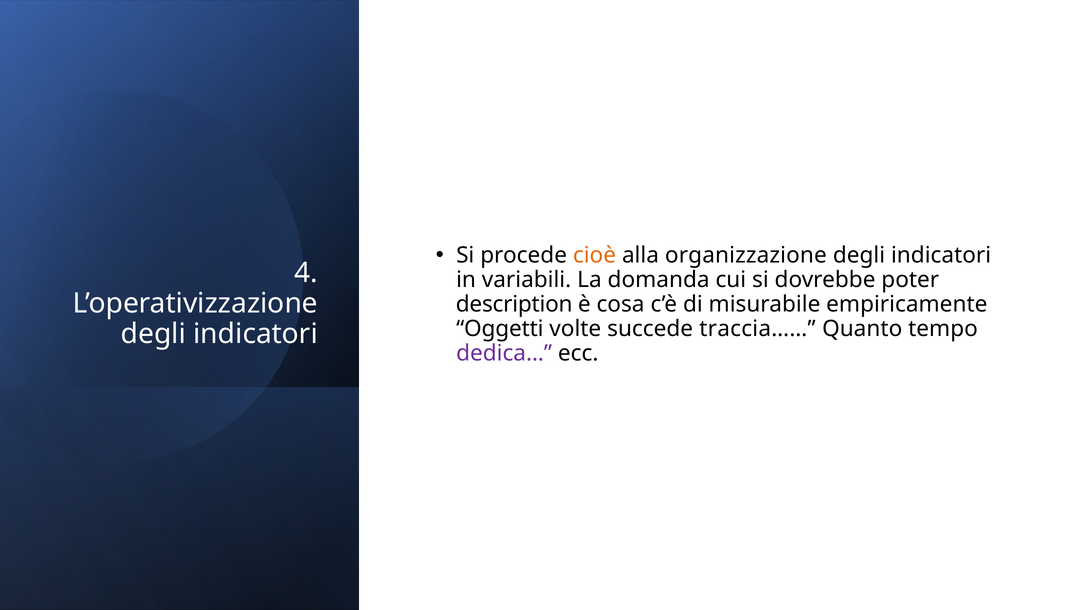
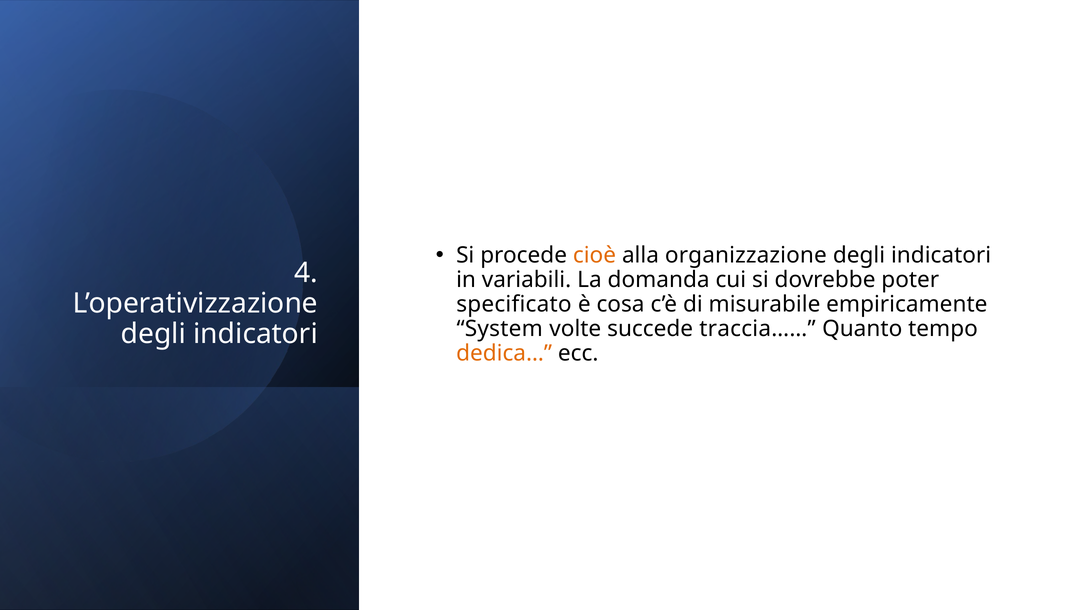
description: description -> specificato (514, 304)
Oggetti: Oggetti -> System (500, 329)
dedica… colour: purple -> orange (504, 353)
